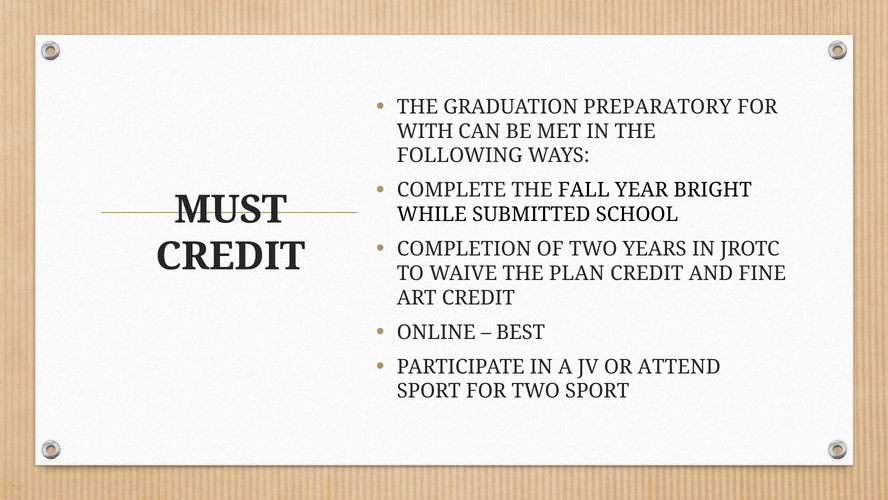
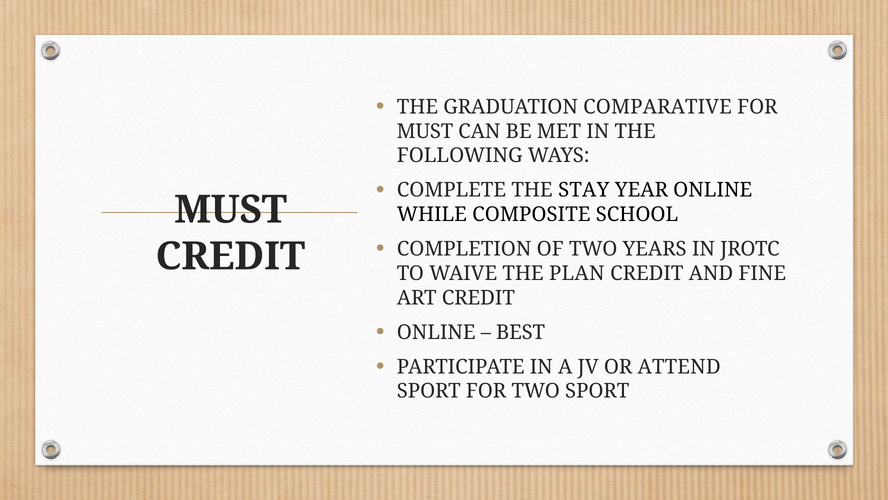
PREPARATORY: PREPARATORY -> COMPARATIVE (658, 107)
WITH: WITH -> MUST (425, 131)
FALL: FALL -> STAY (584, 190)
YEAR BRIGHT: BRIGHT -> ONLINE (713, 190)
SUBMITTED: SUBMITTED -> COMPOSITE (531, 214)
